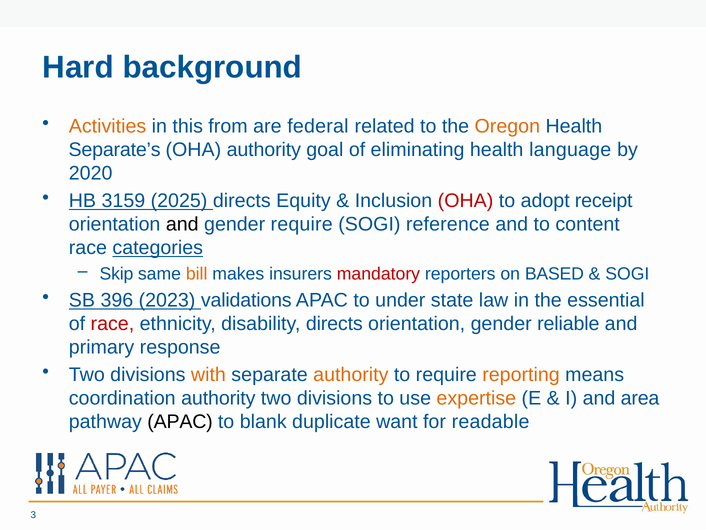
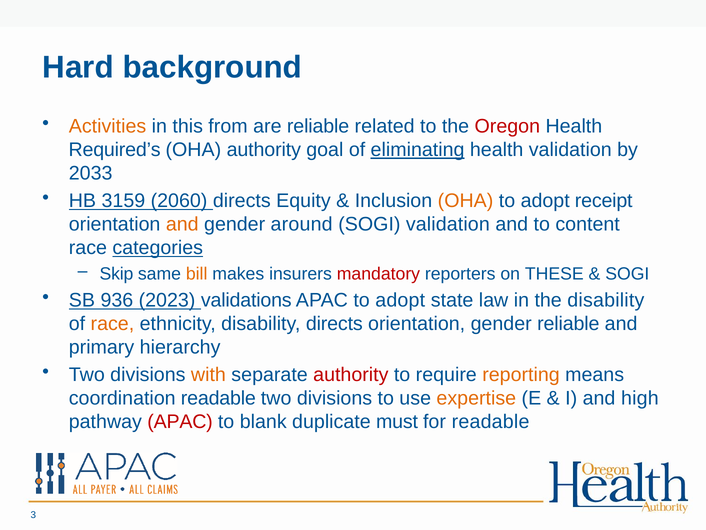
are federal: federal -> reliable (318, 126)
Oregon colour: orange -> red (507, 126)
Separate’s: Separate’s -> Required’s (115, 150)
eliminating underline: none -> present (418, 150)
health language: language -> validation (570, 150)
2020: 2020 -> 2033 (91, 173)
2025: 2025 -> 2060 (179, 201)
OHA colour: red -> orange (466, 201)
and colour: black -> orange (182, 224)
gender require: require -> around (302, 224)
SOGI reference: reference -> validation (448, 224)
BASED: BASED -> THESE (554, 274)
396: 396 -> 936 (117, 300)
APAC to under: under -> adopt (400, 300)
the essential: essential -> disability (606, 300)
race colour: red -> orange (112, 323)
response: response -> hierarchy (180, 347)
authority colour: orange -> red (351, 374)
coordination authority: authority -> readable (218, 398)
area: area -> high (640, 398)
APAC colour: black -> red (180, 422)
want: want -> must (397, 422)
